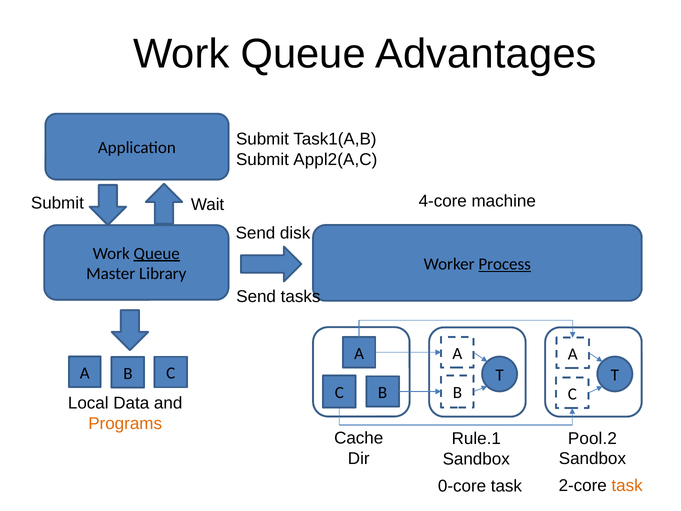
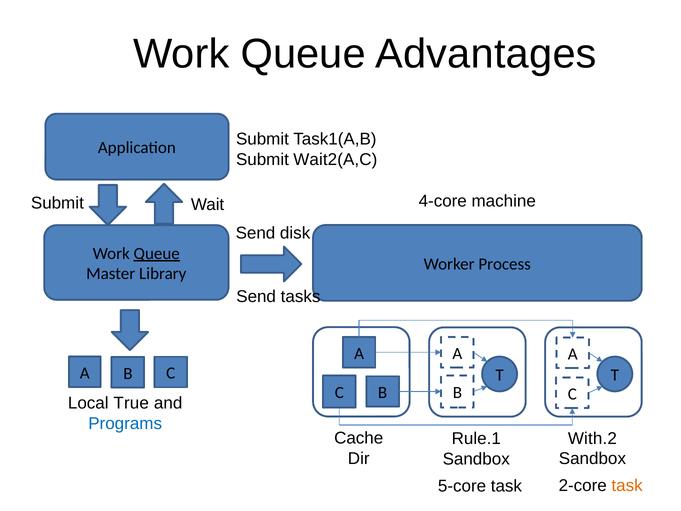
Appl2(A,C: Appl2(A,C -> Wait2(A,C (335, 160)
Process underline: present -> none (505, 264)
Data: Data -> True (131, 403)
Programs colour: orange -> blue (125, 423)
Pool.2: Pool.2 -> With.2 (592, 438)
0-core: 0-core -> 5-core (462, 486)
